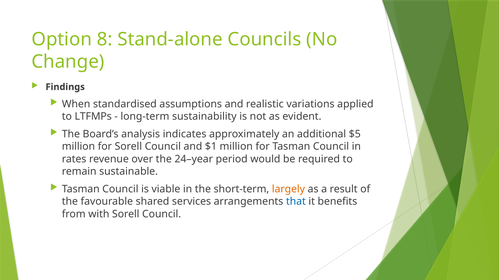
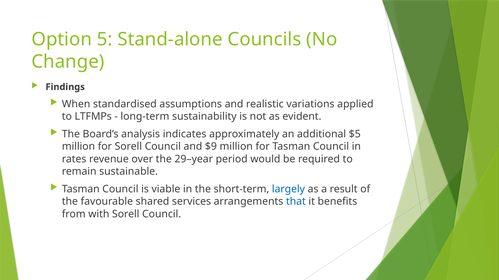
8: 8 -> 5 (105, 39)
$1: $1 -> $9 (211, 147)
24–year: 24–year -> 29–year (194, 159)
largely colour: orange -> blue (288, 190)
